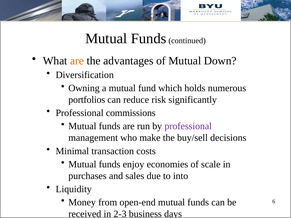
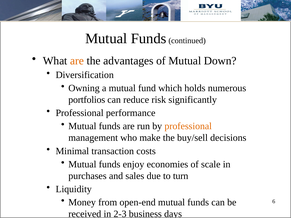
commissions: commissions -> performance (131, 113)
professional colour: purple -> orange (188, 126)
into: into -> turn (181, 176)
